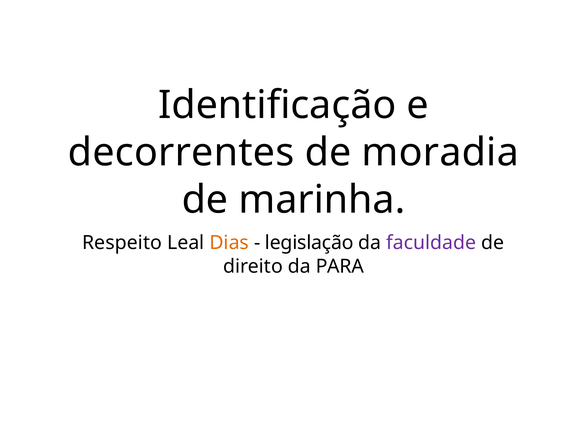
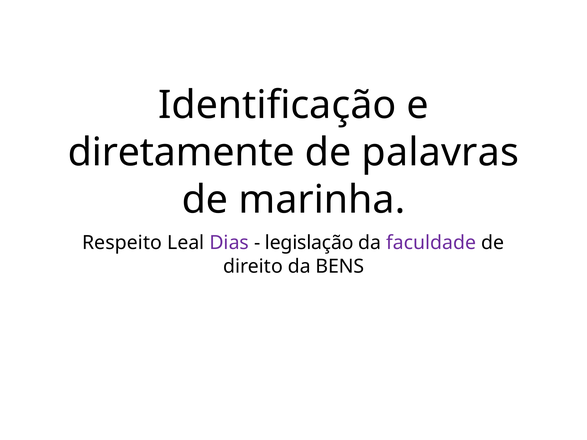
decorrentes: decorrentes -> diretamente (181, 152)
moradia: moradia -> palavras (440, 152)
Dias colour: orange -> purple (229, 243)
PARA: PARA -> BENS (340, 266)
